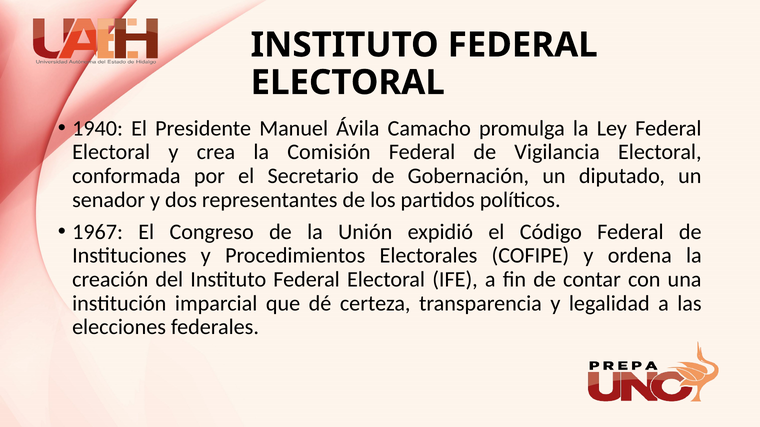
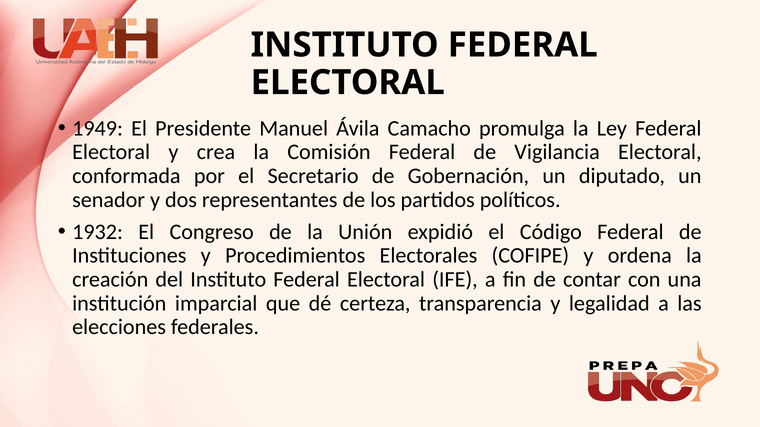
1940: 1940 -> 1949 (98, 128)
1967: 1967 -> 1932 (98, 232)
